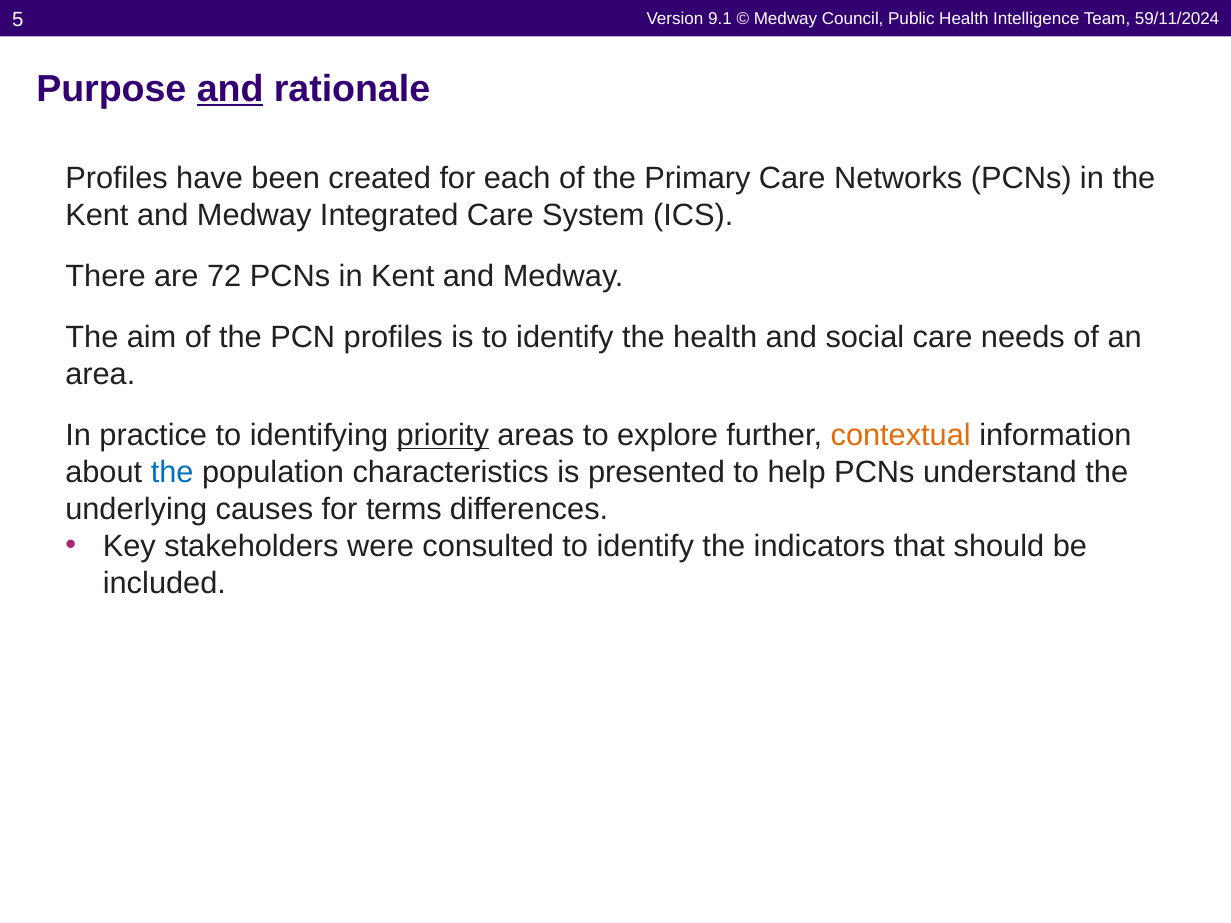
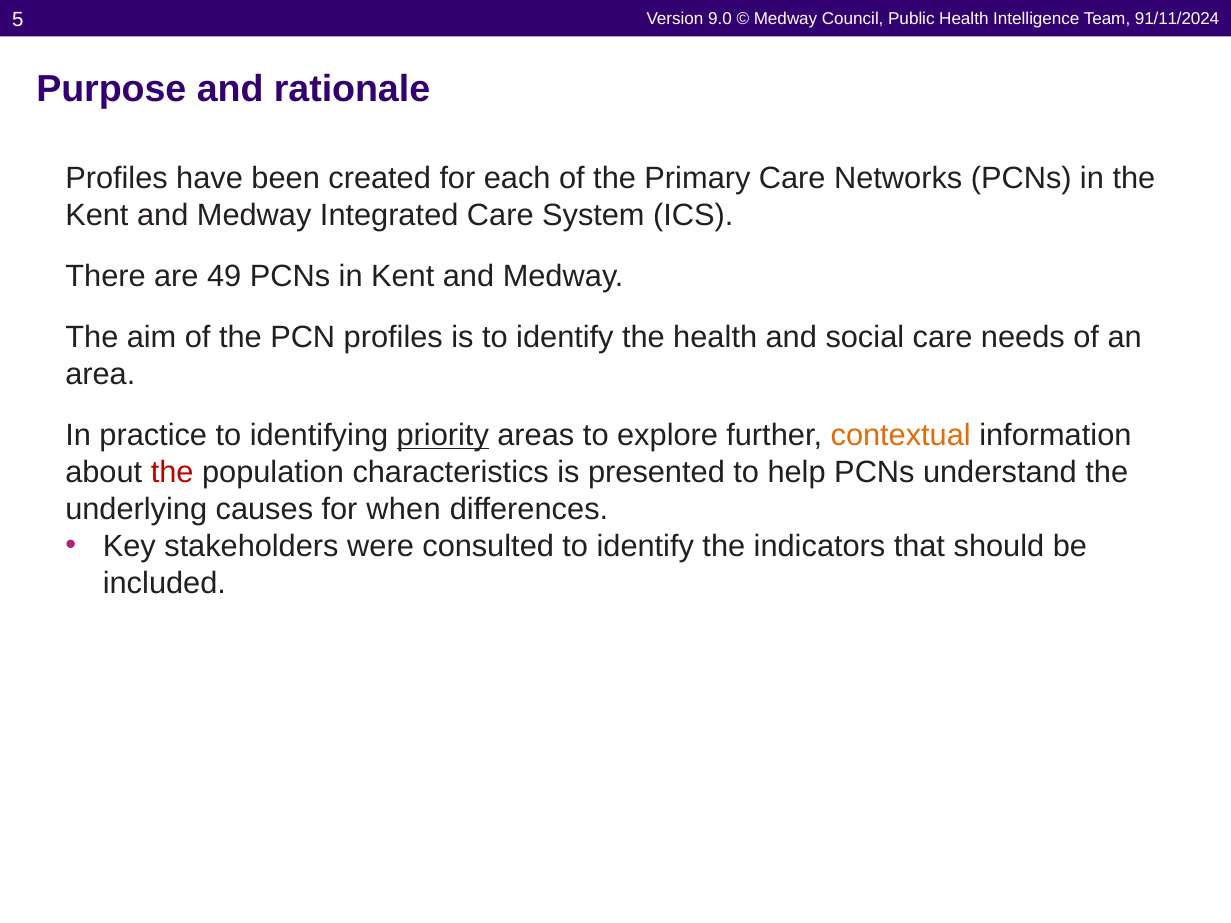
9.1: 9.1 -> 9.0 (720, 19)
59/11/2024: 59/11/2024 -> 91/11/2024 (1177, 19)
and underline: present -> none (230, 89)
72: 72 -> 49 (224, 276)
the colour: blue -> red (172, 472)
terms: terms -> when (404, 509)
